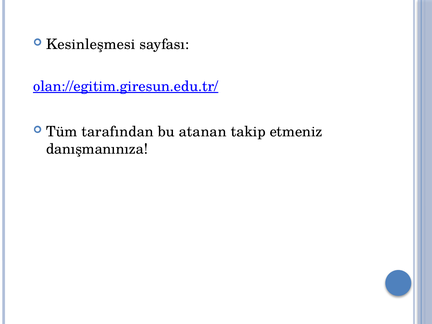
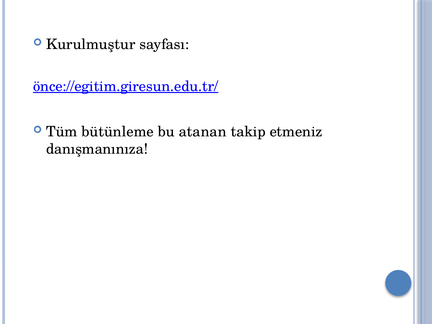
Kesinleşmesi: Kesinleşmesi -> Kurulmuştur (91, 45)
olan://egitim.giresun.edu.tr/: olan://egitim.giresun.edu.tr/ -> önce://egitim.giresun.edu.tr/ (126, 86)
tarafından: tarafından -> bütünleme (118, 132)
